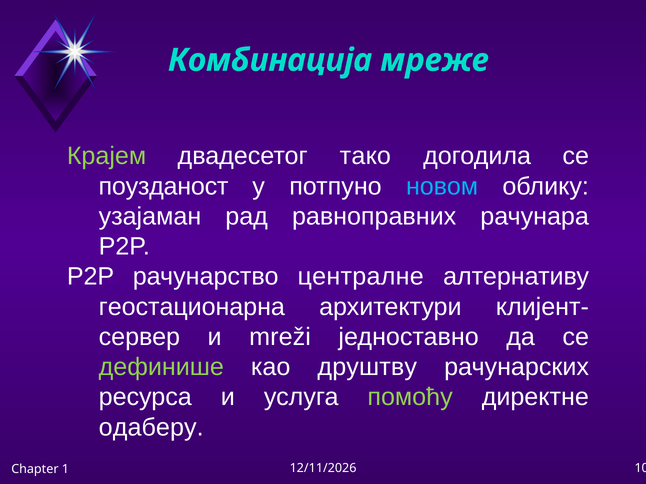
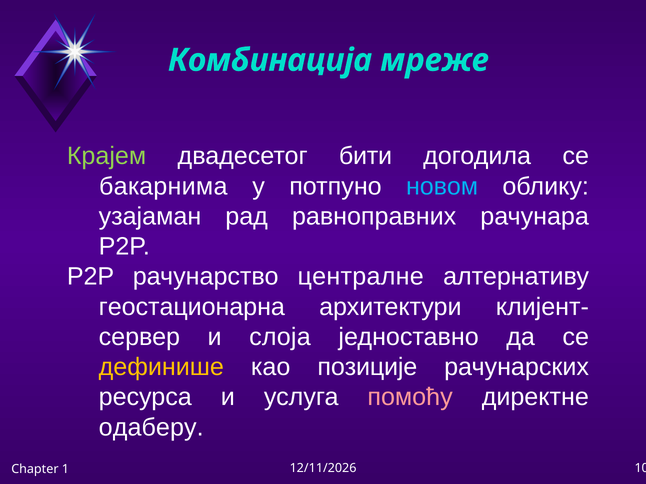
тако: тако -> бити (366, 156)
поузданост: поузданост -> бакарнима (163, 186)
mreži: mreži -> слоја (280, 337)
дефинише colour: light green -> yellow (161, 367)
друштву: друштву -> позиције (367, 367)
помоћу colour: light green -> pink (410, 398)
